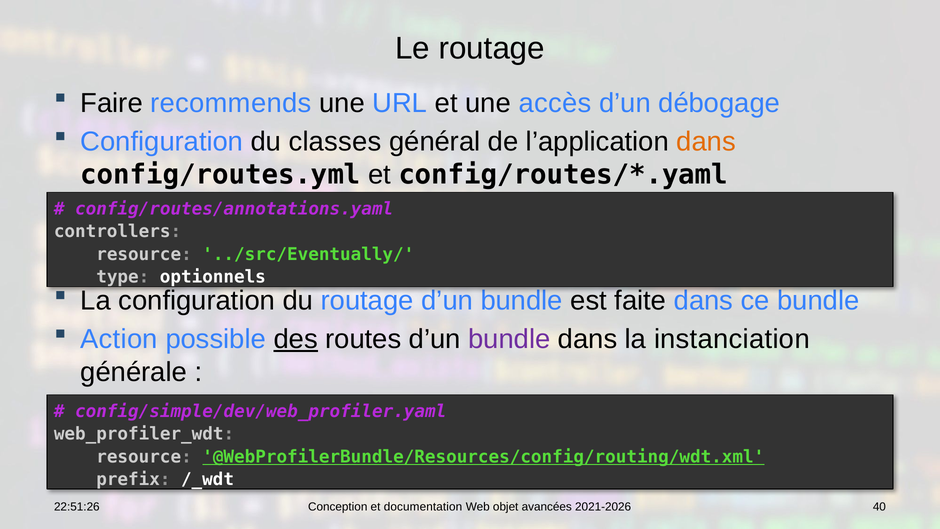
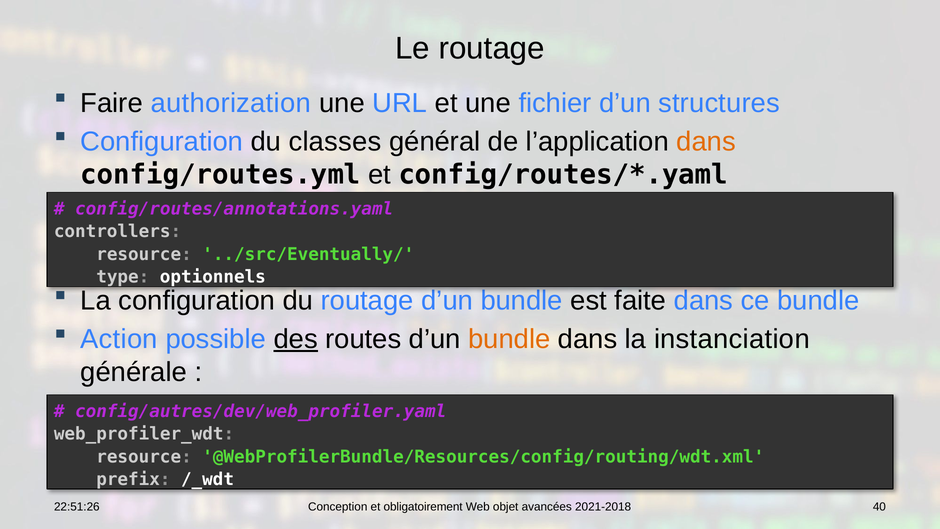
recommends: recommends -> authorization (231, 103)
accès: accès -> fichier (555, 103)
débogage: débogage -> structures (719, 103)
bundle colour: purple -> orange (509, 339)
config/simple/dev/web_profiler.yaml: config/simple/dev/web_profiler.yaml -> config/autres/dev/web_profiler.yaml (261, 411)
@WebProfilerBundle/Resources/config/routing/wdt.xml underline: present -> none (483, 456)
documentation: documentation -> obligatoirement (423, 507)
2021-2026: 2021-2026 -> 2021-2018 (603, 507)
